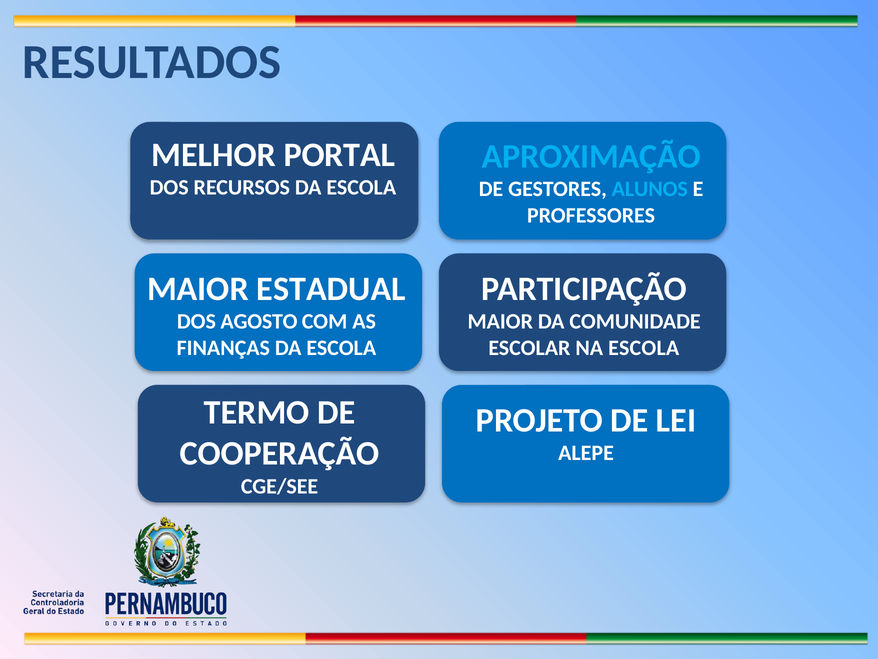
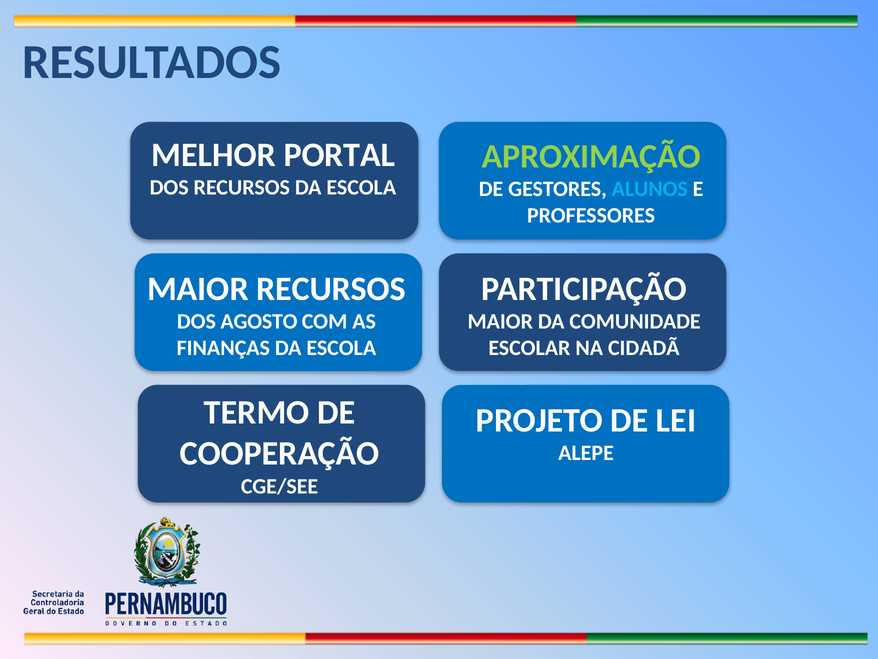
APROXIMAÇÃO colour: light blue -> light green (591, 156)
MAIOR ESTADUAL: ESTADUAL -> RECURSOS (331, 289)
NA ESCOLA: ESCOLA -> CIDADÃ (644, 348)
